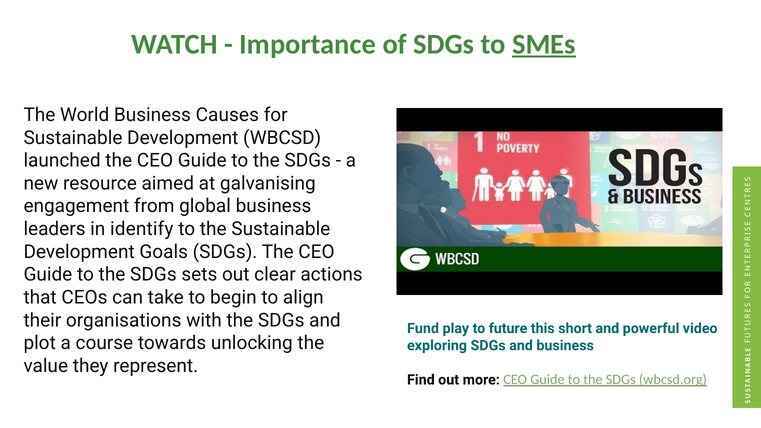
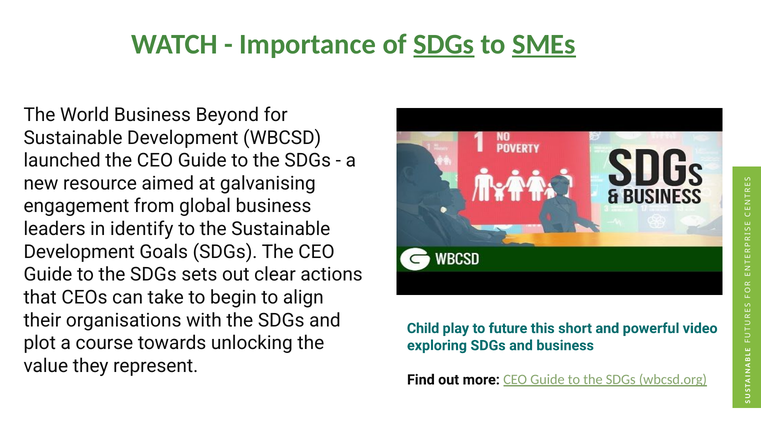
SDGs underline: none -> present (444, 44)
Causes: Causes -> Beyond (227, 115)
Fund: Fund -> Child (423, 328)
